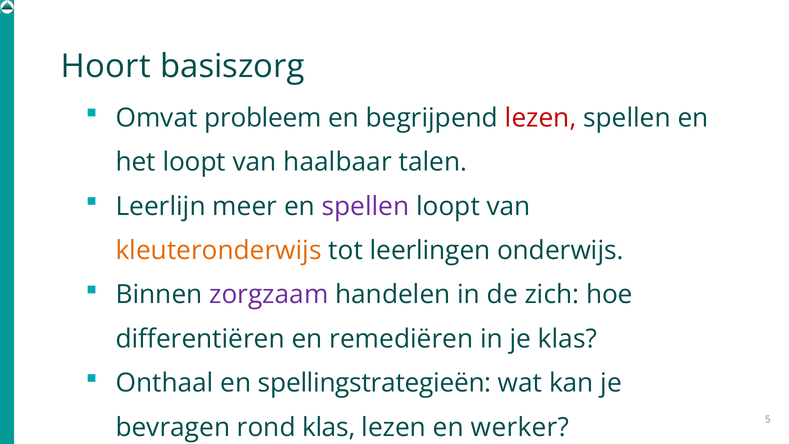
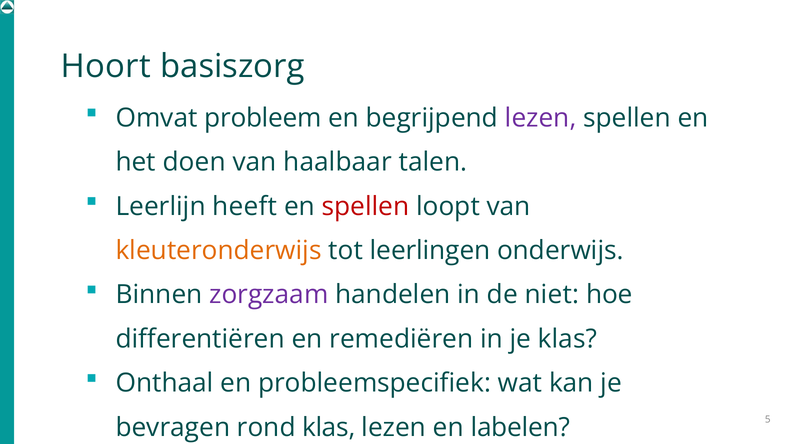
lezen colour: red -> purple (541, 118)
het loopt: loopt -> doen (194, 162)
meer: meer -> heeft (245, 206)
spellen colour: purple -> red (366, 206)
zich: zich -> niet (552, 295)
spellingstrategieën: spellingstrategieën -> probleemspecifiek (375, 383)
werker: werker -> labelen (520, 427)
